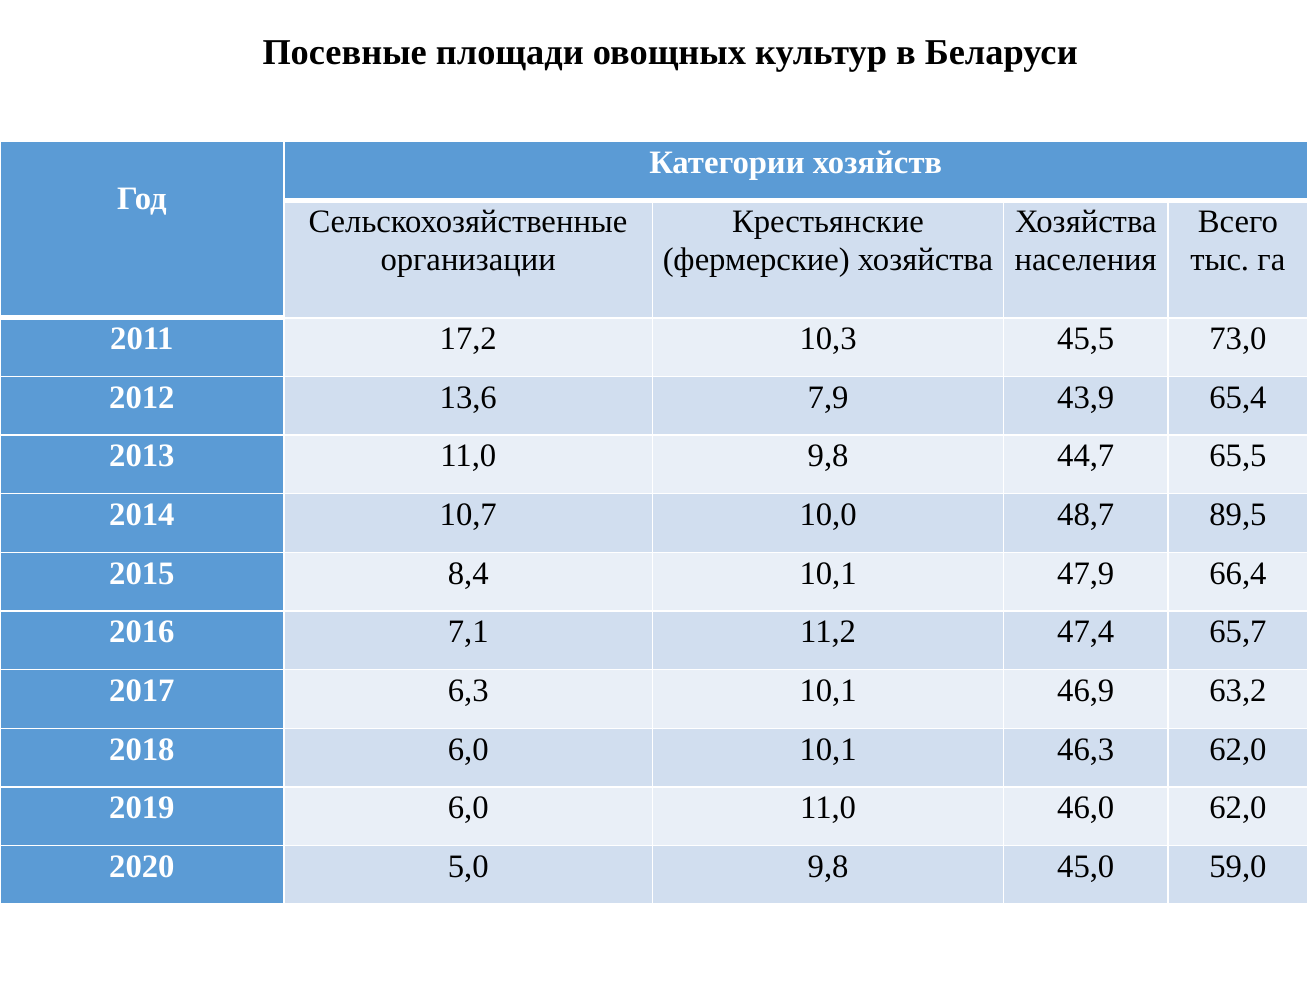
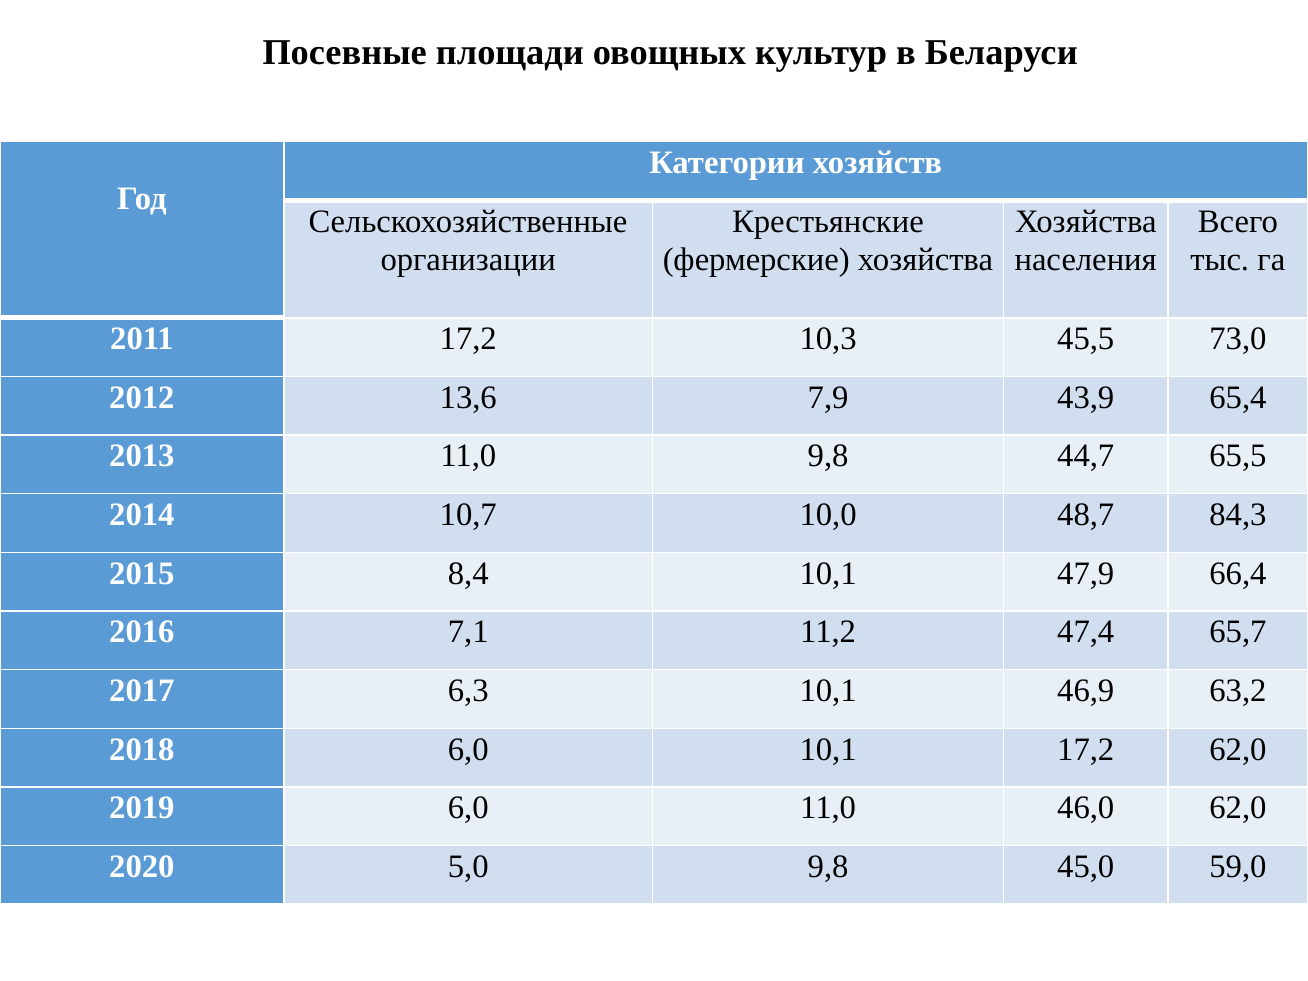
89,5: 89,5 -> 84,3 (1238, 515)
10,1 46,3: 46,3 -> 17,2 (1086, 749)
